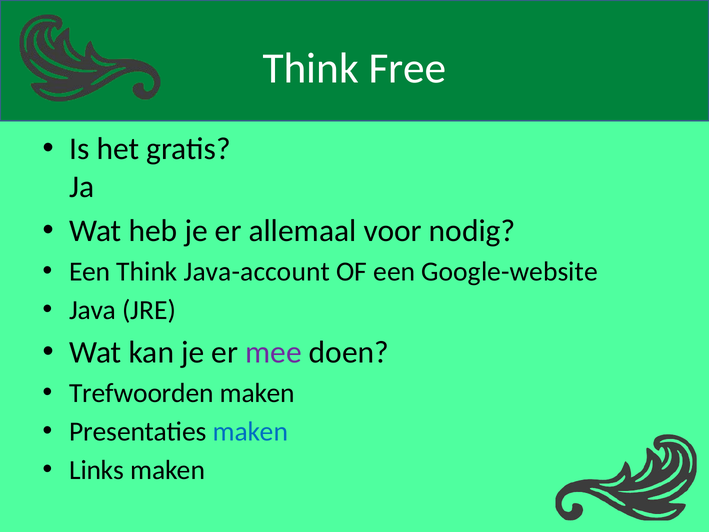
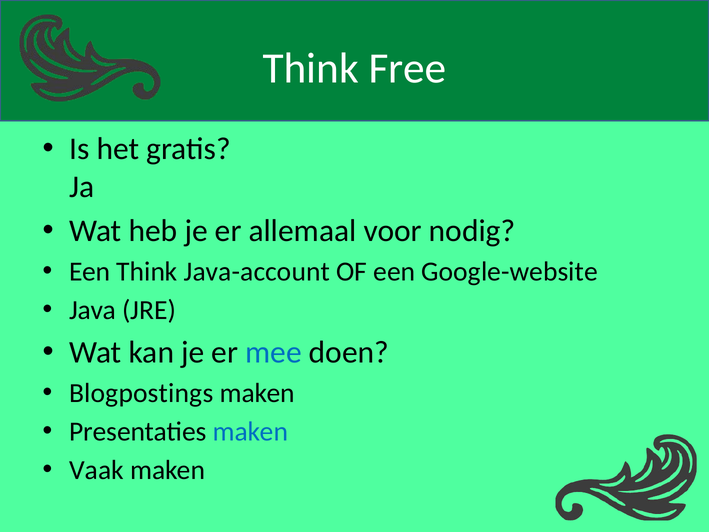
mee colour: purple -> blue (274, 352)
Trefwoorden: Trefwoorden -> Blogpostings (141, 393)
Links: Links -> Vaak (96, 470)
